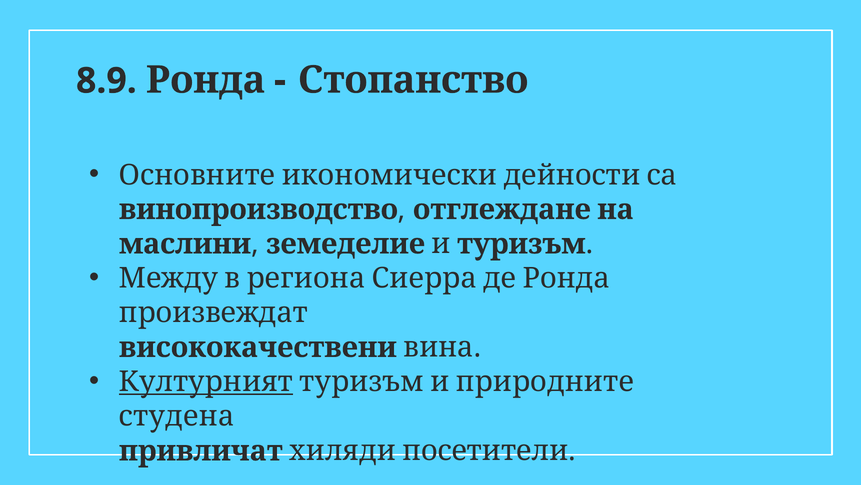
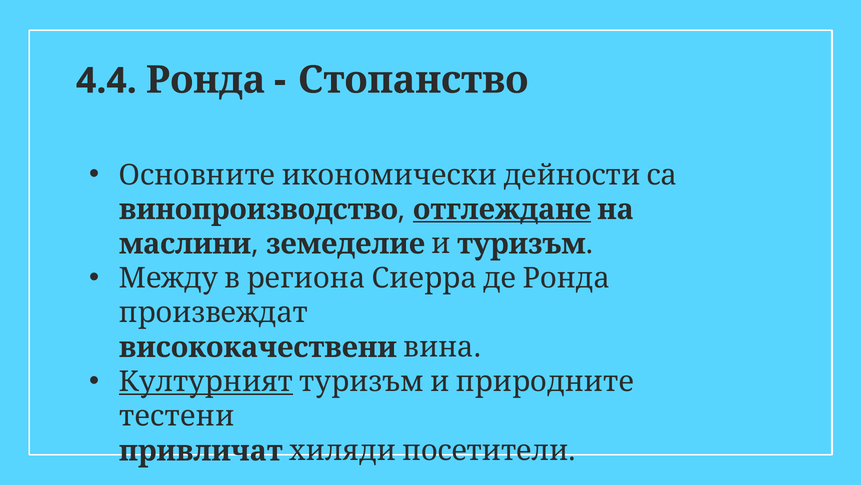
8.9: 8.9 -> 4.4 (106, 81)
отглеждане underline: none -> present (502, 209)
студена: студена -> тестени (177, 416)
